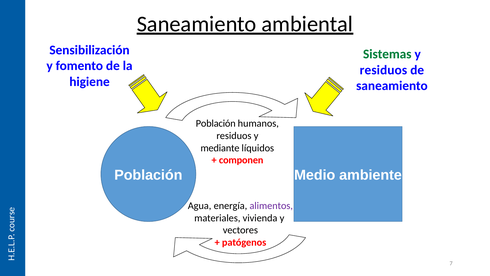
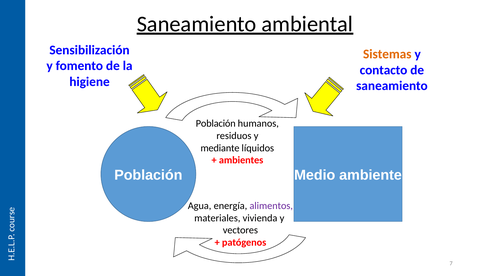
Sistemas colour: green -> orange (387, 54)
residuos: residuos -> contacto (384, 70)
componen: componen -> ambientes (241, 160)
